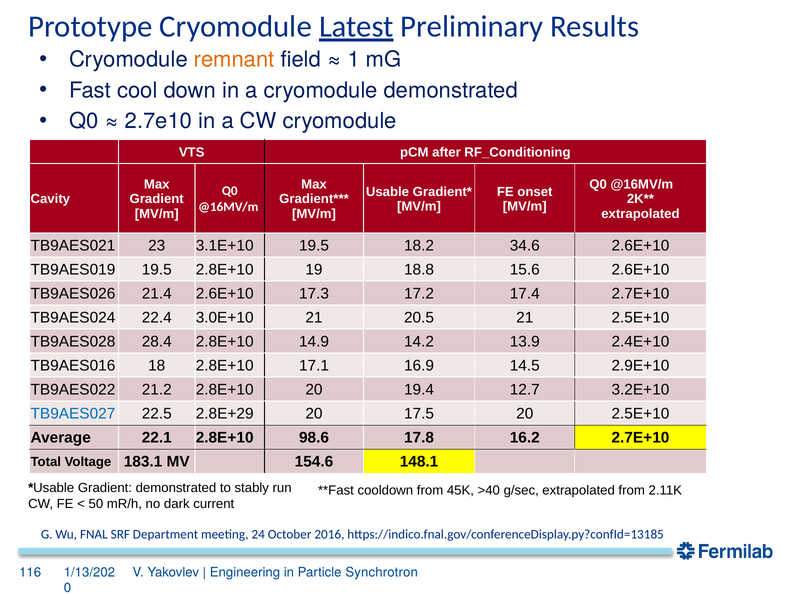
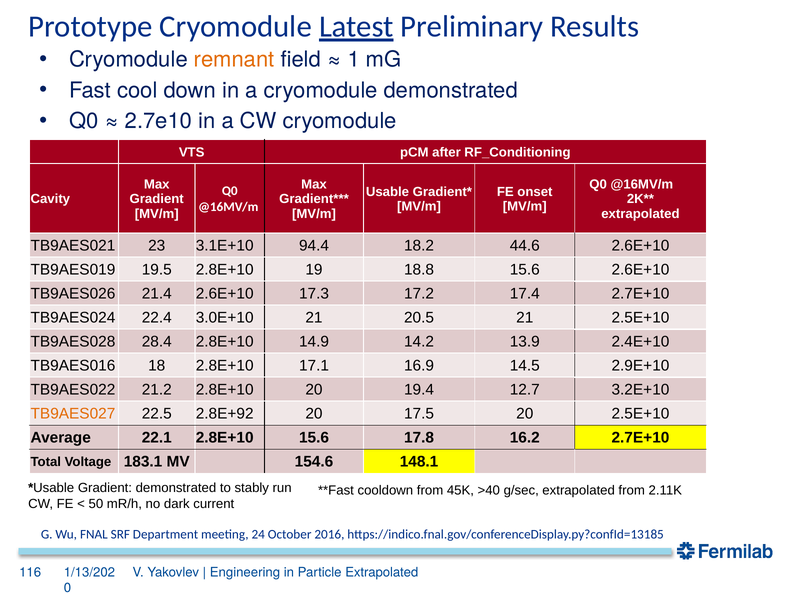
3.1E+10 19.5: 19.5 -> 94.4 (314, 246)
34.6: 34.6 -> 44.6 (525, 246)
TB9AES027 colour: blue -> orange (73, 414)
2.8E+29: 2.8E+29 -> 2.8E+92 (225, 414)
2.8E+10 98.6: 98.6 -> 15.6 (314, 438)
Particle Synchrotron: Synchrotron -> Extrapolated (382, 572)
